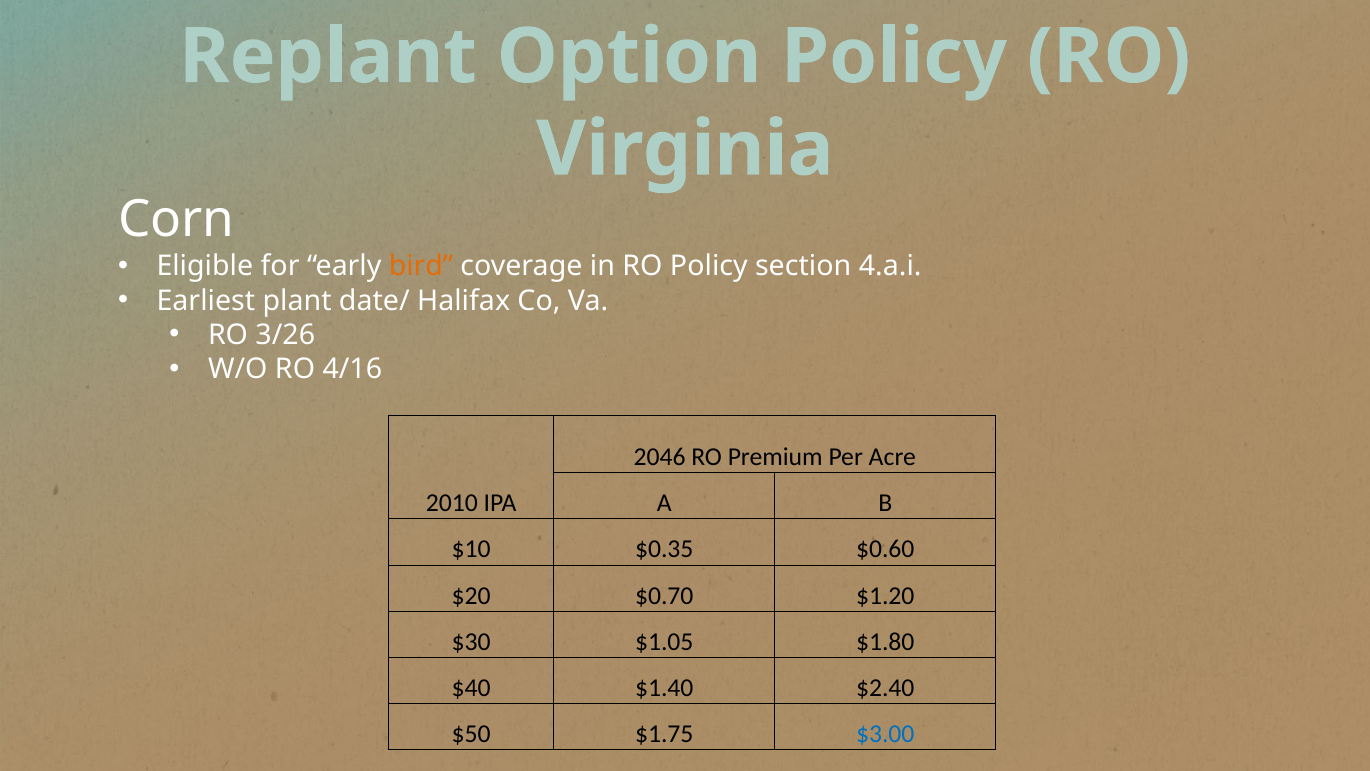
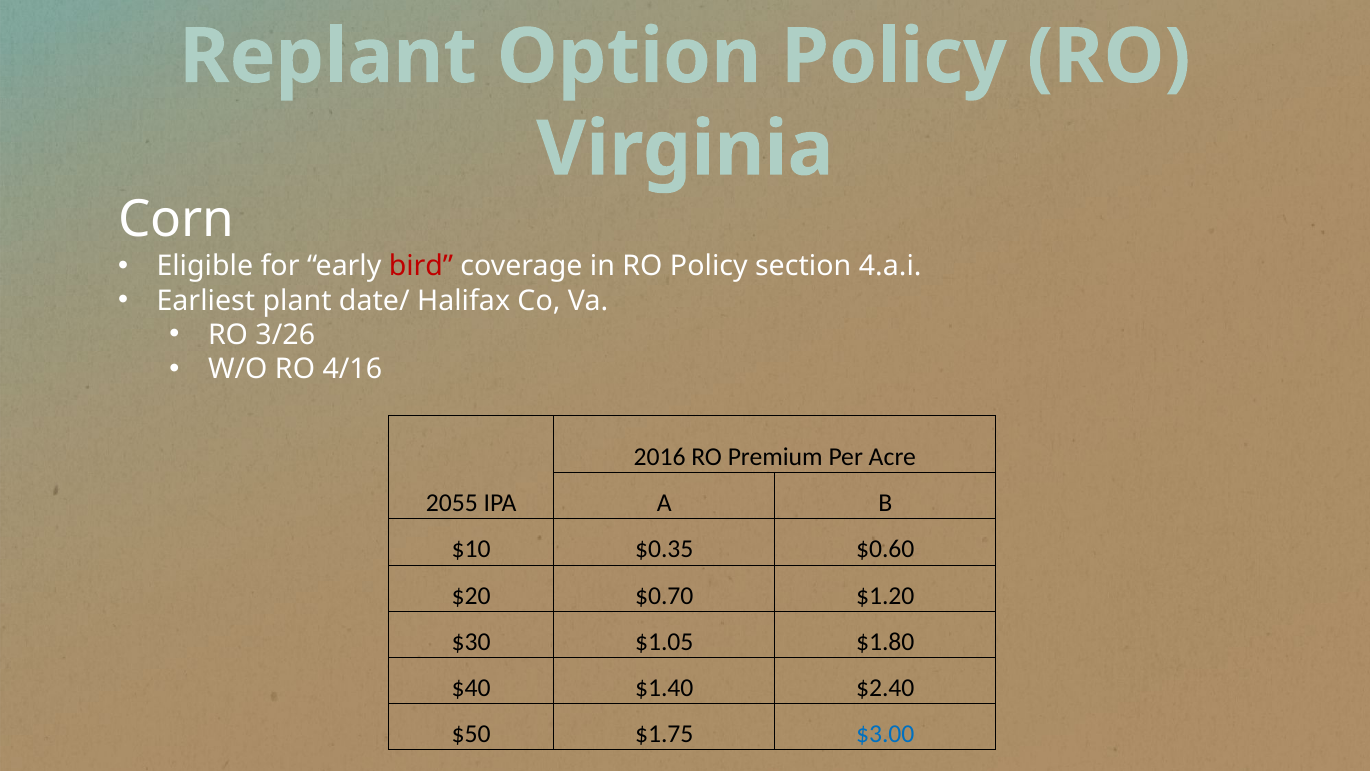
bird colour: orange -> red (421, 266)
2046: 2046 -> 2016 (660, 457)
2010: 2010 -> 2055 (452, 503)
